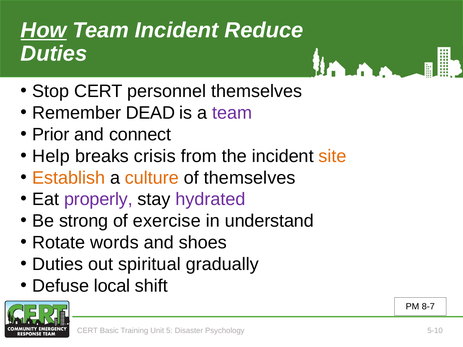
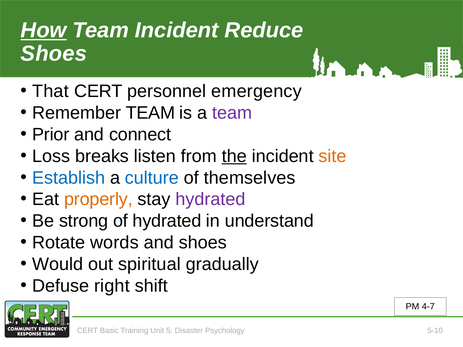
Duties: Duties -> Shoes (54, 54)
Stop: Stop -> That (51, 91)
personnel themselves: themselves -> emergency (257, 91)
Remember DEAD: DEAD -> TEAM (150, 113)
Help: Help -> Loss (51, 156)
crisis: crisis -> listen (155, 156)
the underline: none -> present (234, 156)
Establish colour: orange -> blue (69, 178)
culture colour: orange -> blue (152, 178)
properly colour: purple -> orange (98, 200)
of exercise: exercise -> hydrated (167, 221)
Duties: Duties -> Would (58, 264)
local: local -> right (112, 286)
8-7: 8-7 -> 4-7 (428, 307)
